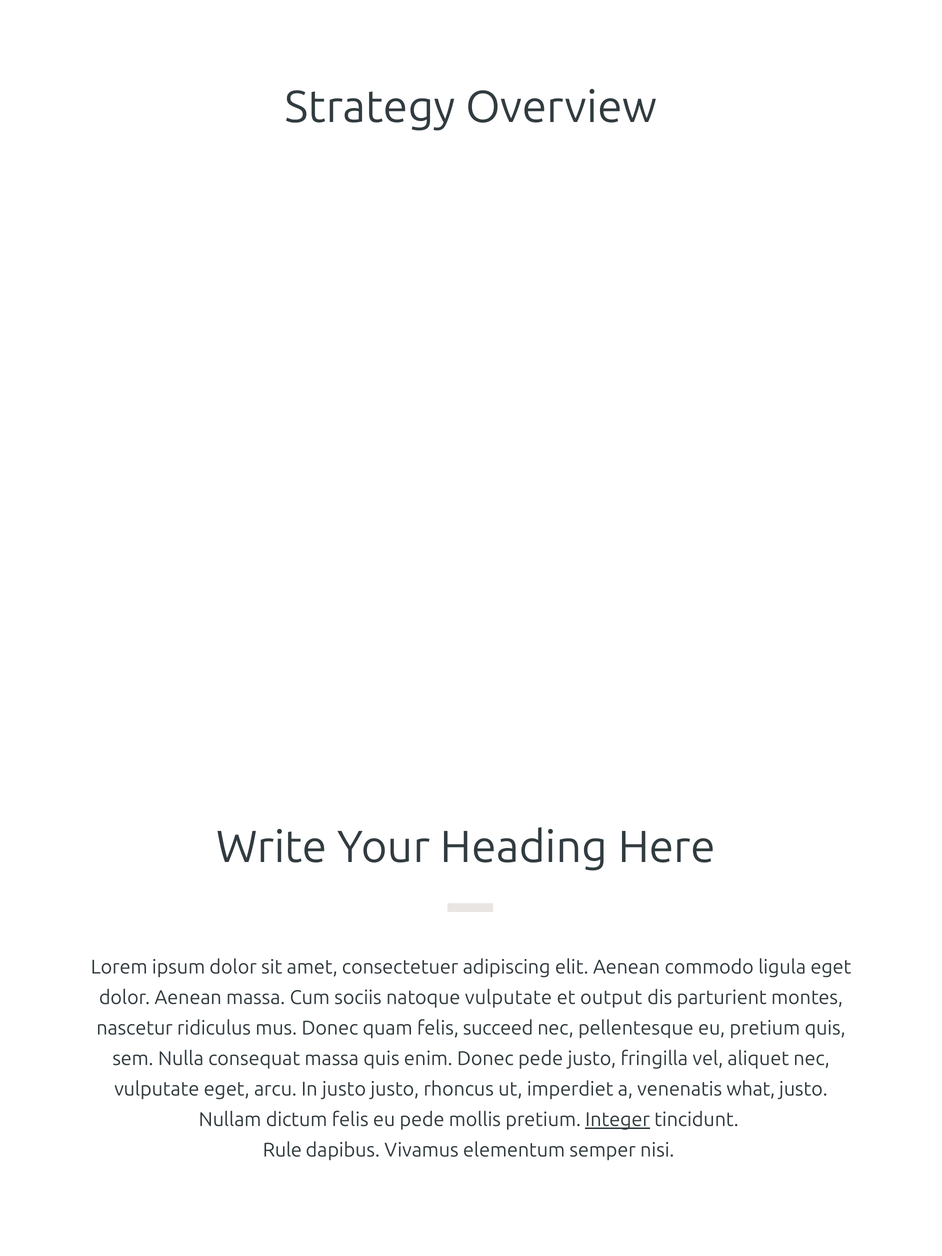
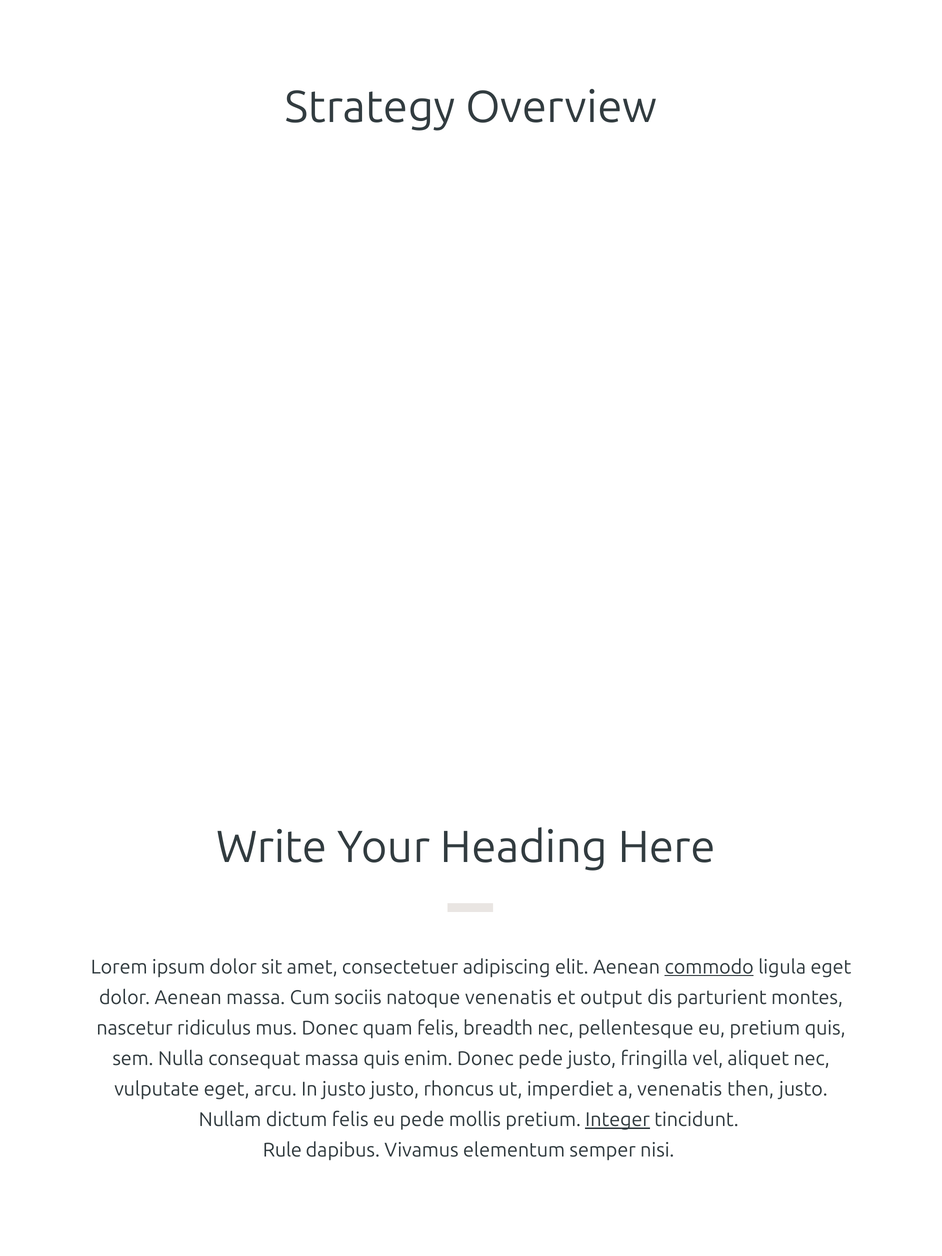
commodo underline: none -> present (709, 967)
natoque vulputate: vulputate -> venenatis (508, 998)
succeed: succeed -> breadth (498, 1028)
what: what -> then (751, 1089)
